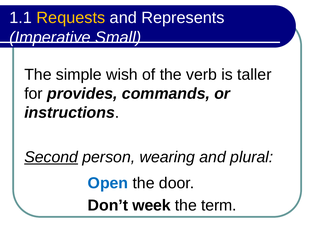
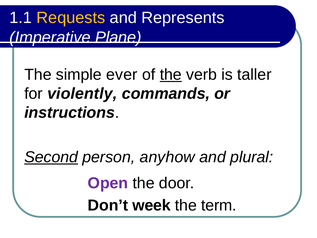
Small: Small -> Plane (118, 37)
wish: wish -> ever (122, 75)
the underline: none -> present (171, 75)
provides: provides -> violently (82, 94)
wearing: wearing -> anyhow (167, 157)
Open colour: blue -> purple (108, 183)
